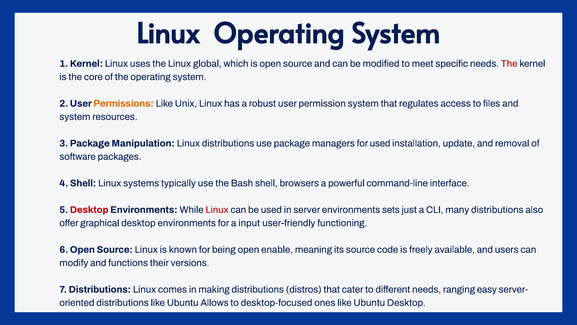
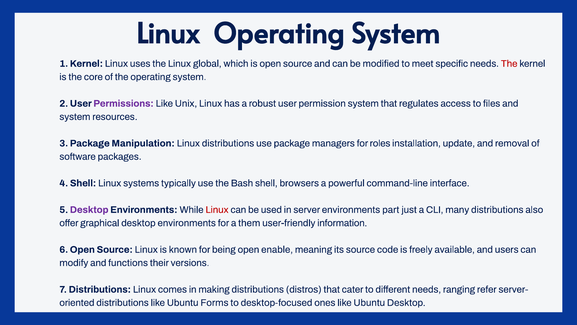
Permissions colour: orange -> purple (124, 103)
for used: used -> roles (380, 143)
Desktop colour: red -> purple (89, 209)
sets: sets -> part (391, 209)
input: input -> them (249, 223)
functioning: functioning -> information (342, 223)
easy: easy -> refer (487, 289)
Allows: Allows -> Forms (214, 302)
